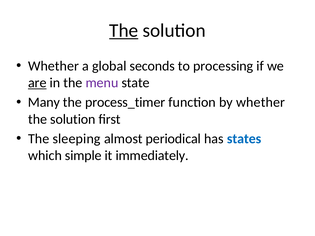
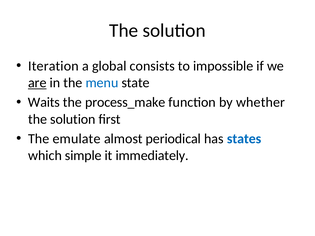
The underline: present -> none (124, 30)
Whether: Whether -> Iteration (53, 66)
seconds: seconds -> consists (152, 66)
processing: processing -> impossible (223, 66)
menu colour: purple -> blue (102, 83)
Many: Many -> Waits (44, 102)
process_timer: process_timer -> process_make (125, 102)
sleeping: sleeping -> emulate (77, 139)
